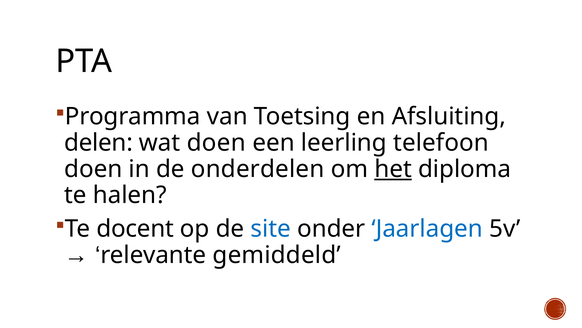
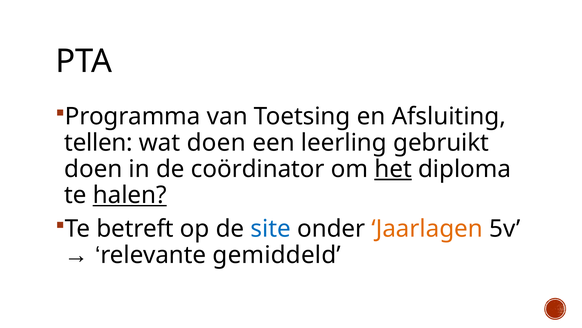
delen: delen -> tellen (98, 143)
telefoon: telefoon -> gebruikt (441, 143)
onderdelen: onderdelen -> coördinator (258, 169)
halen underline: none -> present (130, 195)
docent: docent -> betreft (135, 228)
Jaarlagen colour: blue -> orange (427, 228)
